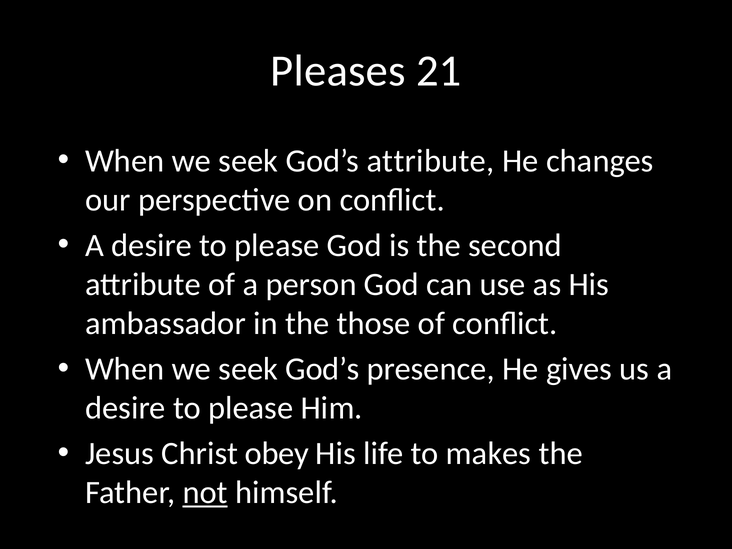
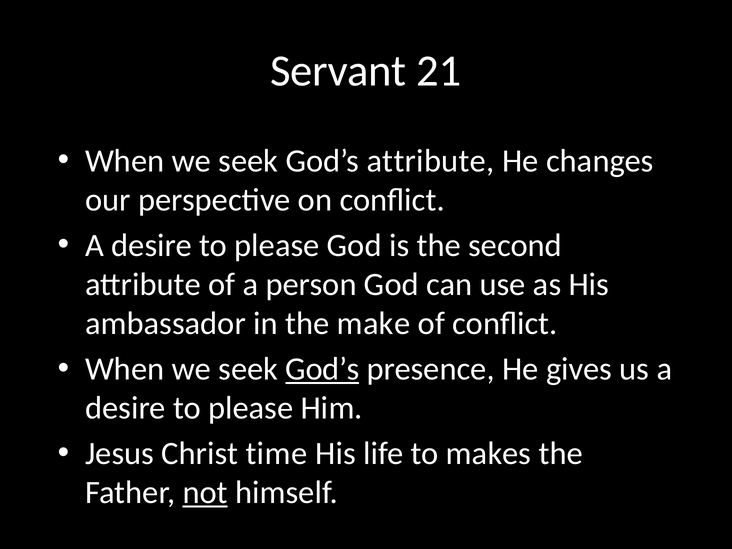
Pleases: Pleases -> Servant (338, 71)
those: those -> make (374, 324)
God’s underline: none -> present (323, 369)
obey: obey -> time (277, 454)
